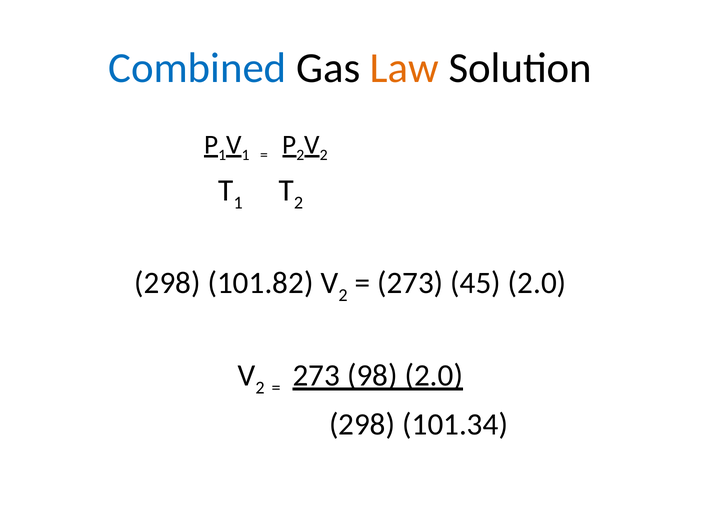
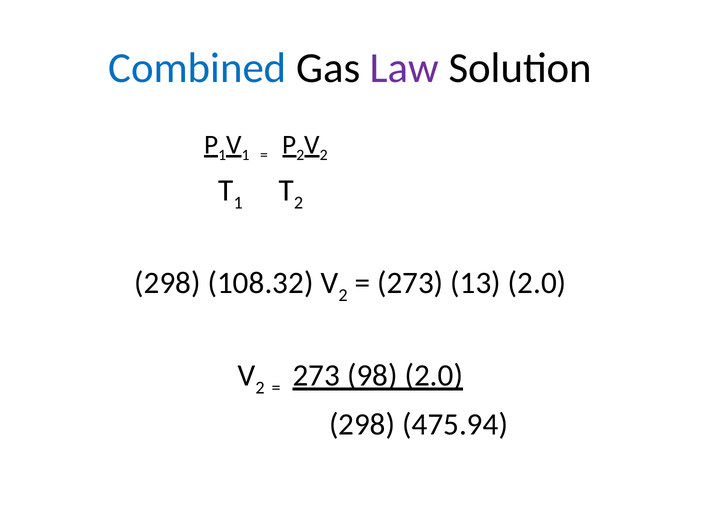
Law colour: orange -> purple (404, 68)
101.82: 101.82 -> 108.32 (261, 283)
45: 45 -> 13 (476, 283)
101.34: 101.34 -> 475.94 (455, 424)
